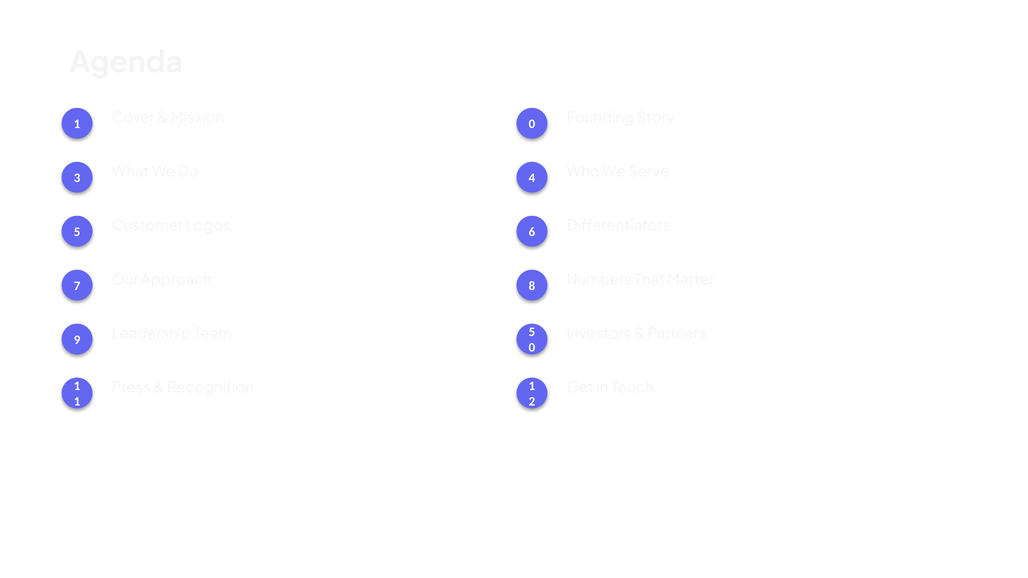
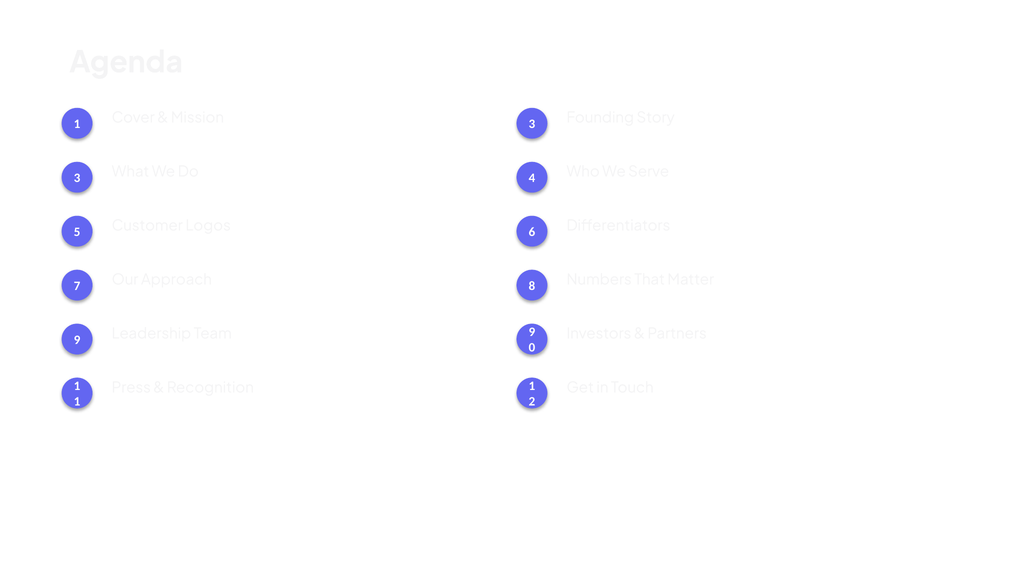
Mission 0: 0 -> 3 (532, 124)
Team 5: 5 -> 9 (532, 332)
